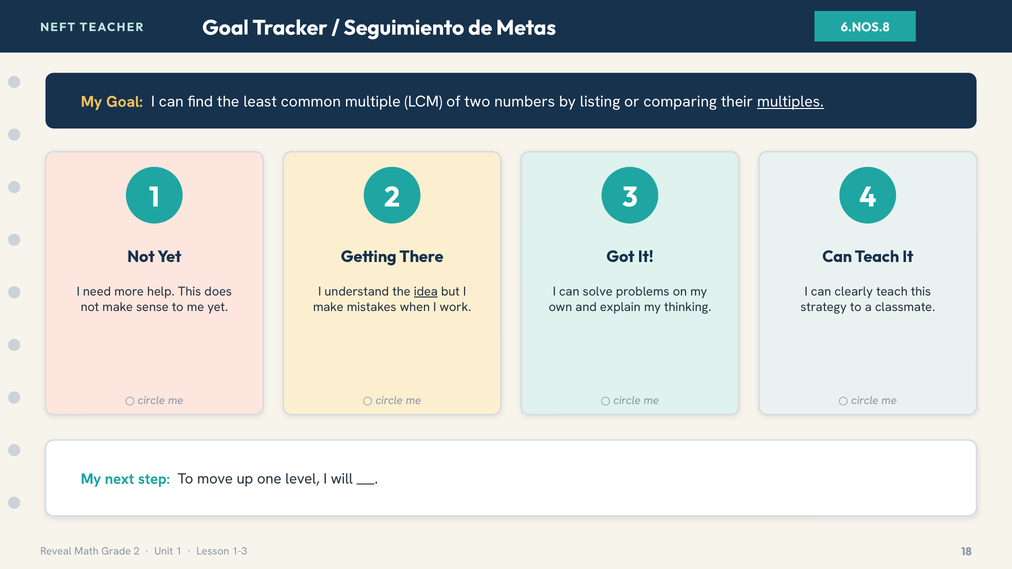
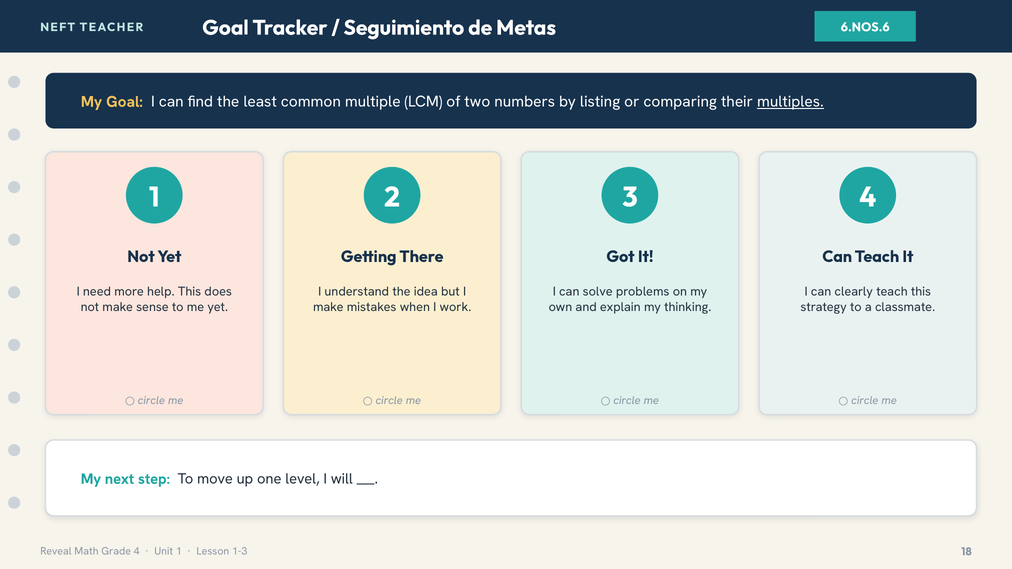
6.NOS.8: 6.NOS.8 -> 6.NOS.6 (865, 27)
idea underline: present -> none (426, 292)
Grade 2: 2 -> 4 (137, 552)
